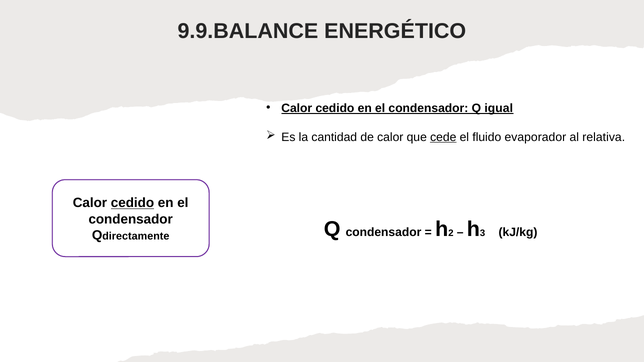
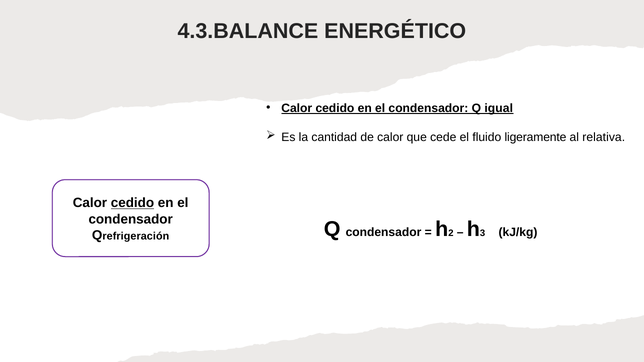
9.9.BALANCE: 9.9.BALANCE -> 4.3.BALANCE (248, 31)
cede underline: present -> none (443, 137)
evaporador: evaporador -> ligeramente (535, 137)
directamente: directamente -> refrigeración (136, 236)
